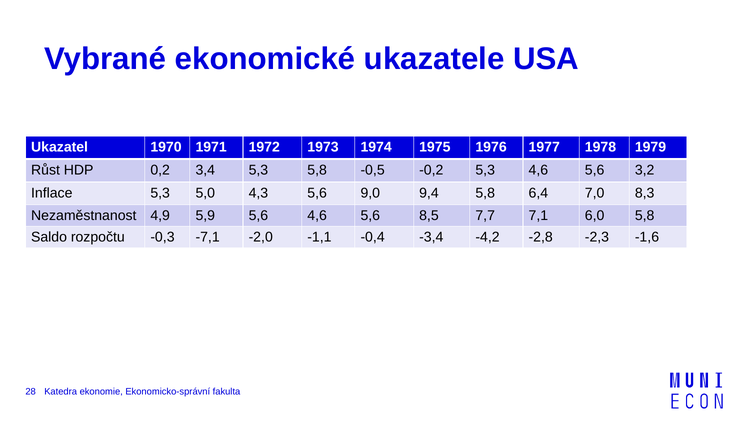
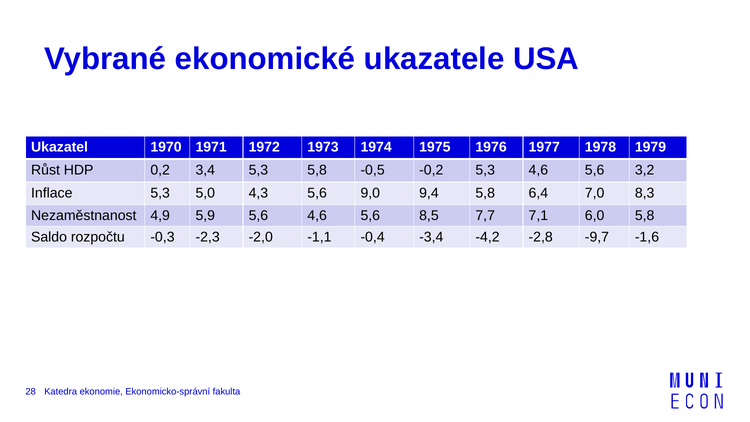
-7,1: -7,1 -> -2,3 (208, 237)
-2,3: -2,3 -> -9,7 (597, 237)
